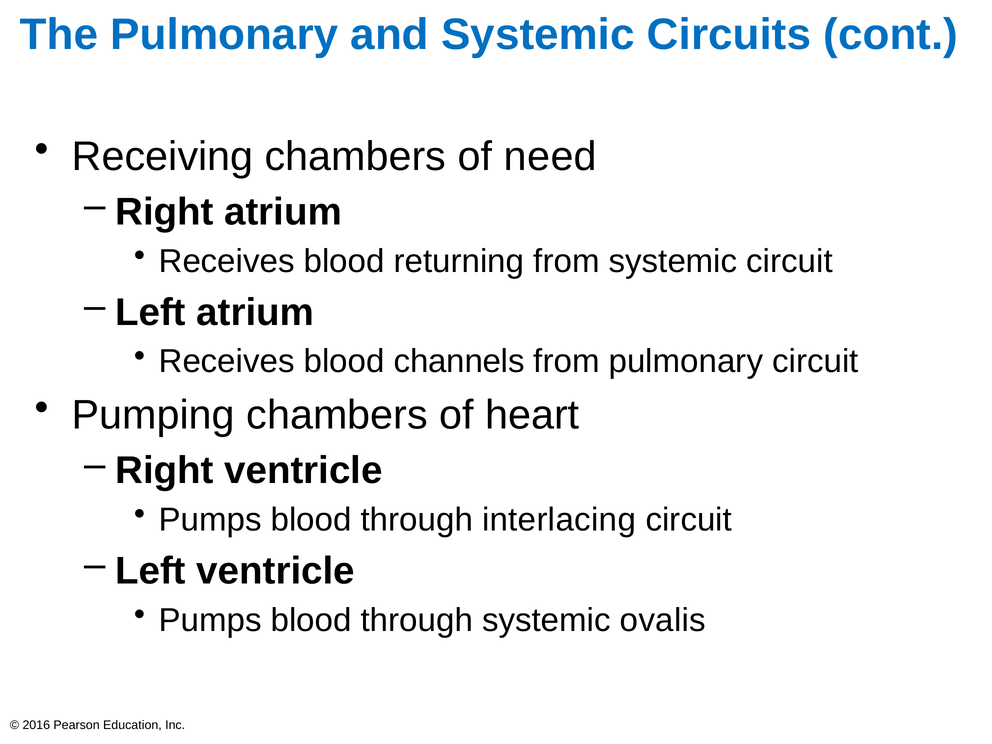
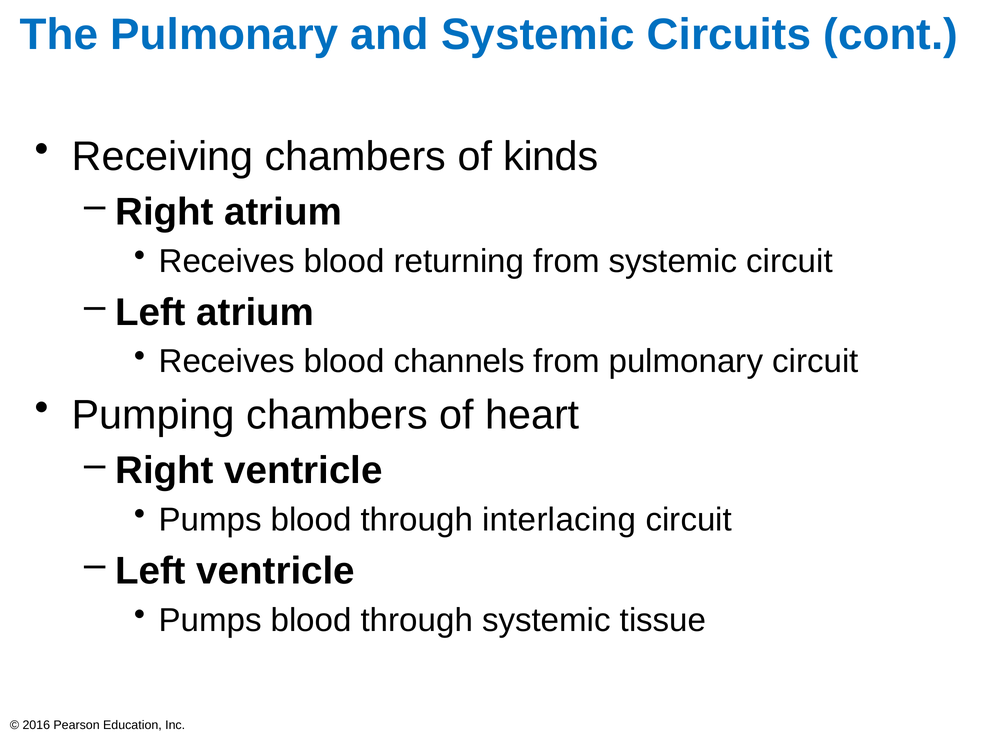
need: need -> kinds (551, 156)
ovalis: ovalis -> tissue (663, 620)
